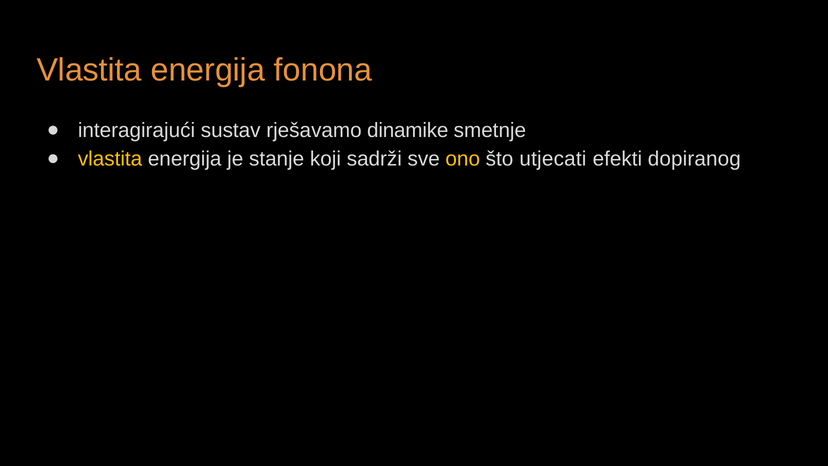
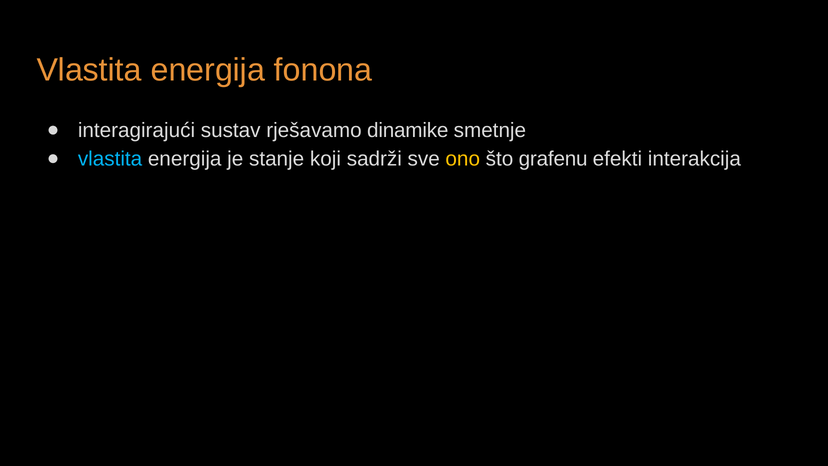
vlastita colour: yellow -> light blue (110, 159)
utjecati: utjecati -> grafenu (553, 159)
dopiranog: dopiranog -> interakcija (694, 159)
